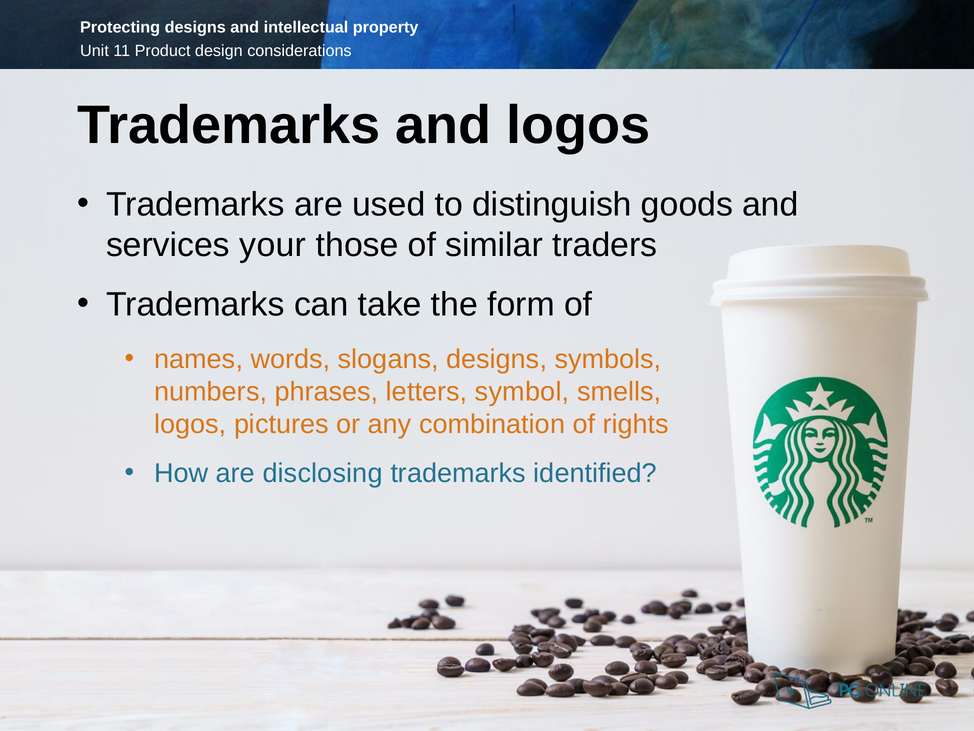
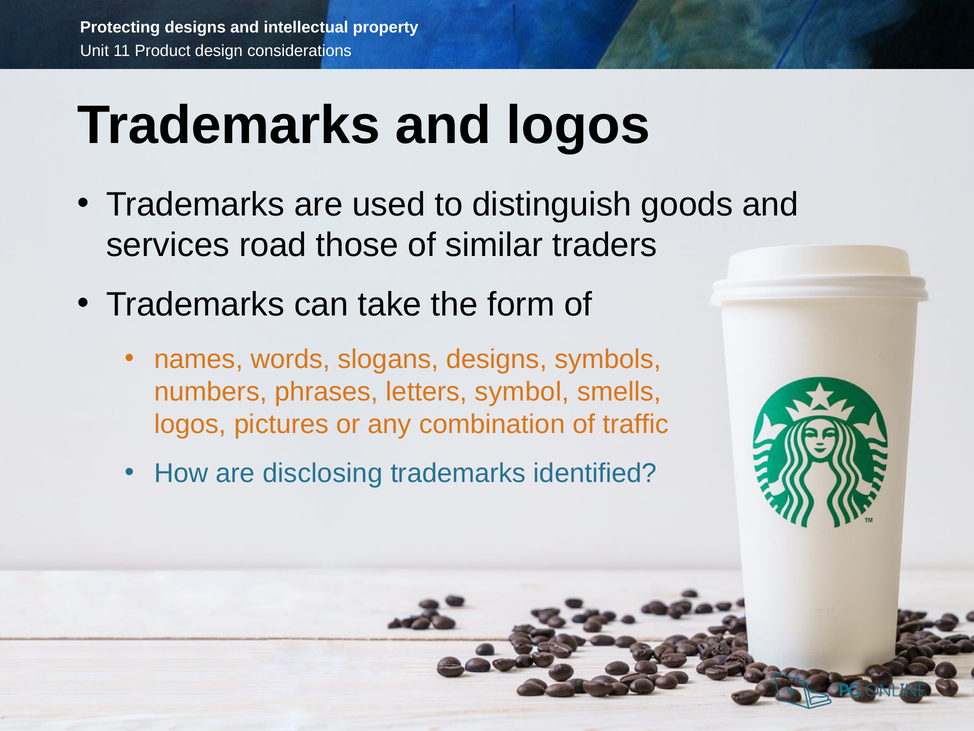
your: your -> road (273, 245)
rights: rights -> traffic (636, 424)
